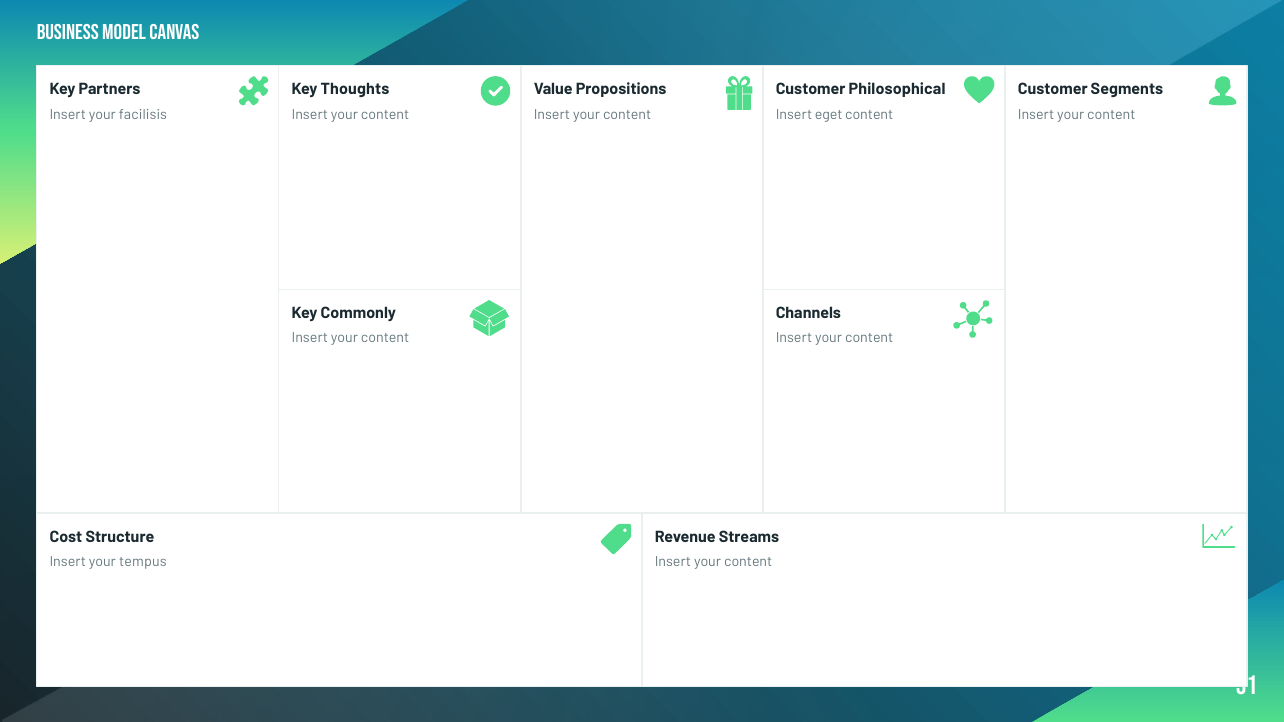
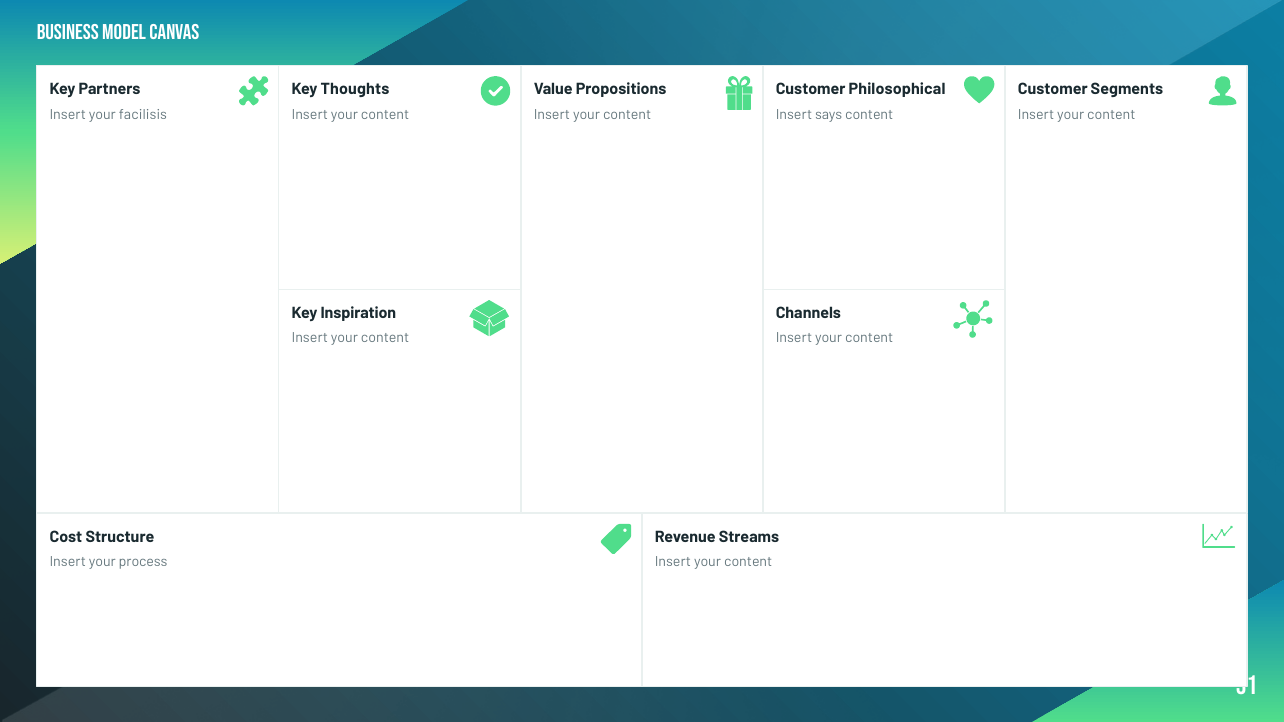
eget: eget -> says (829, 114)
Commonly: Commonly -> Inspiration (358, 313)
tempus: tempus -> process (143, 562)
